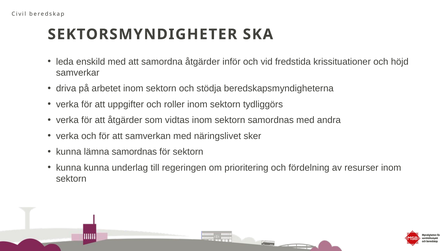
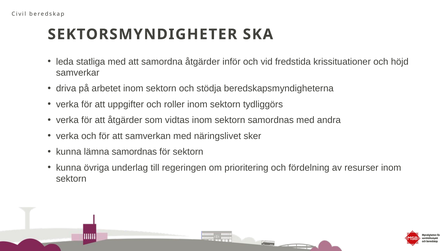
enskild: enskild -> statliga (91, 62)
kunna kunna: kunna -> övriga (97, 168)
